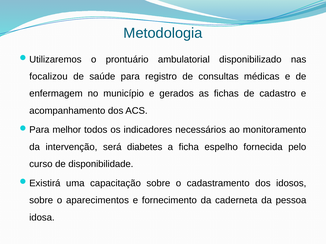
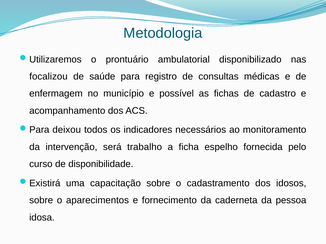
gerados: gerados -> possível (177, 94)
melhor: melhor -> deixou (67, 130)
diabetes: diabetes -> trabalho (145, 147)
